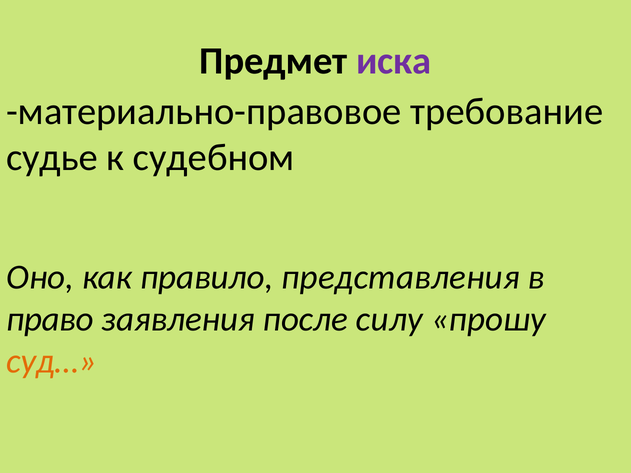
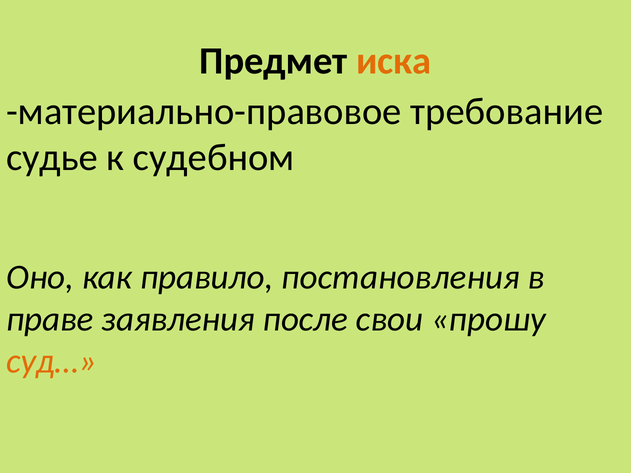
иска colour: purple -> orange (394, 61)
представления: представления -> постановления (401, 277)
право: право -> праве (50, 319)
силу: силу -> свои (390, 319)
